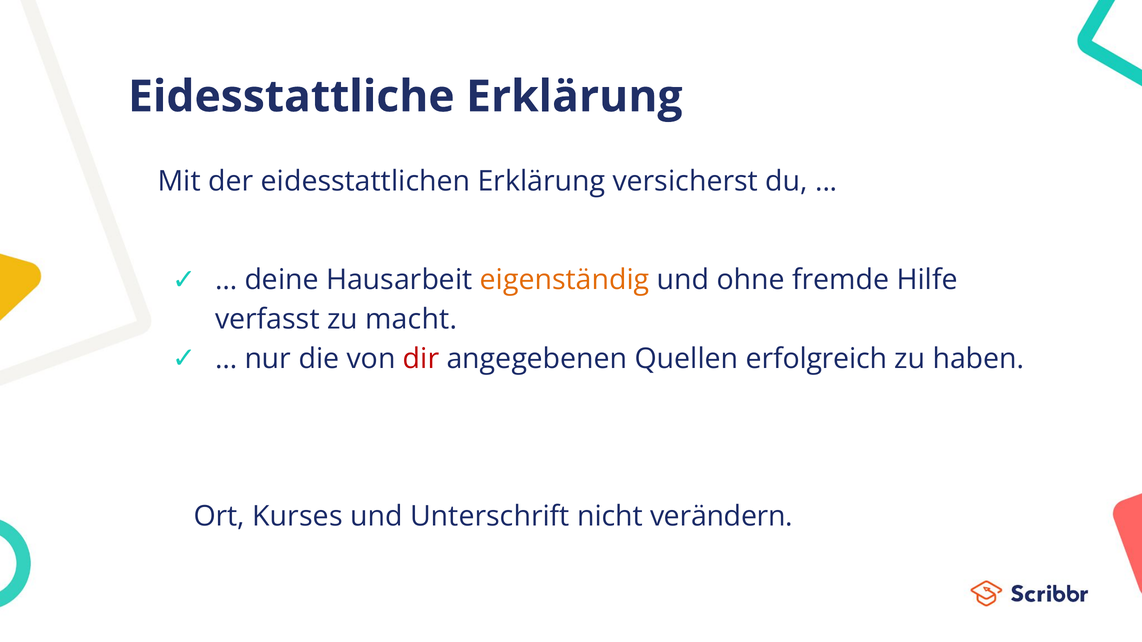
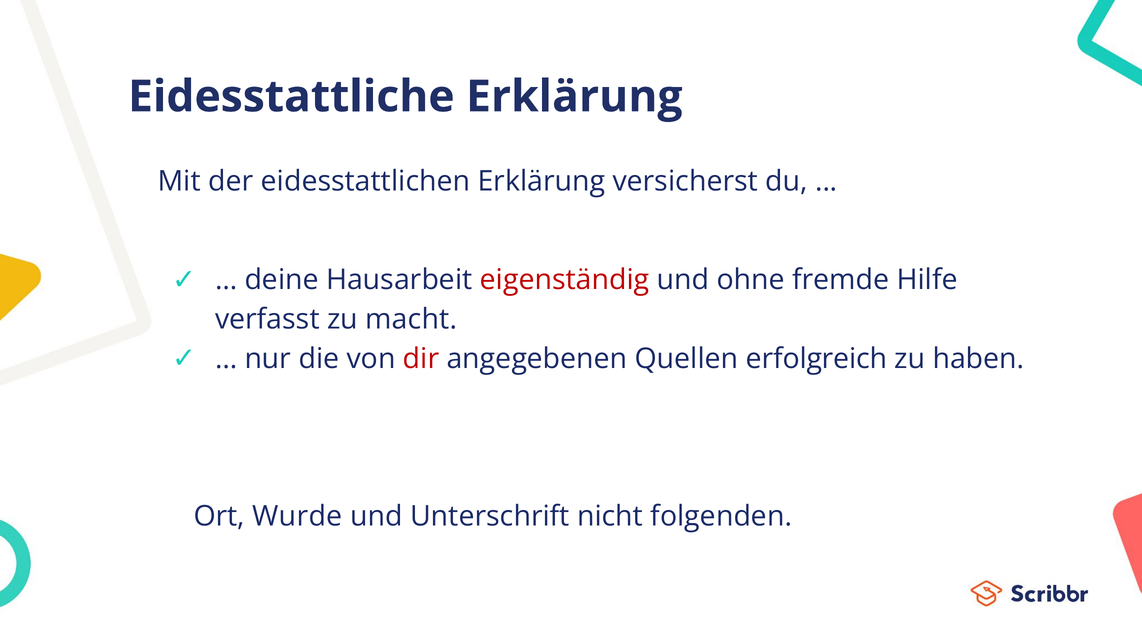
eigenständig colour: orange -> red (565, 280)
Kurses: Kurses -> Wurde (297, 516)
verändern: verändern -> folgenden (721, 516)
